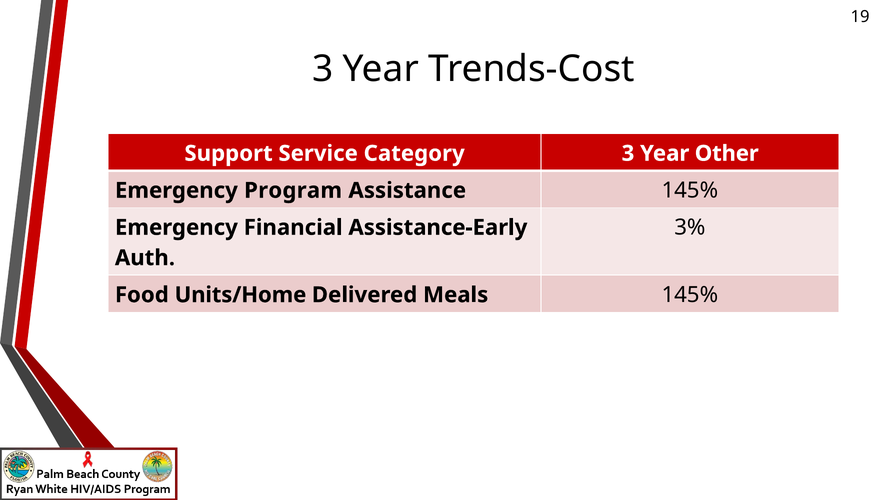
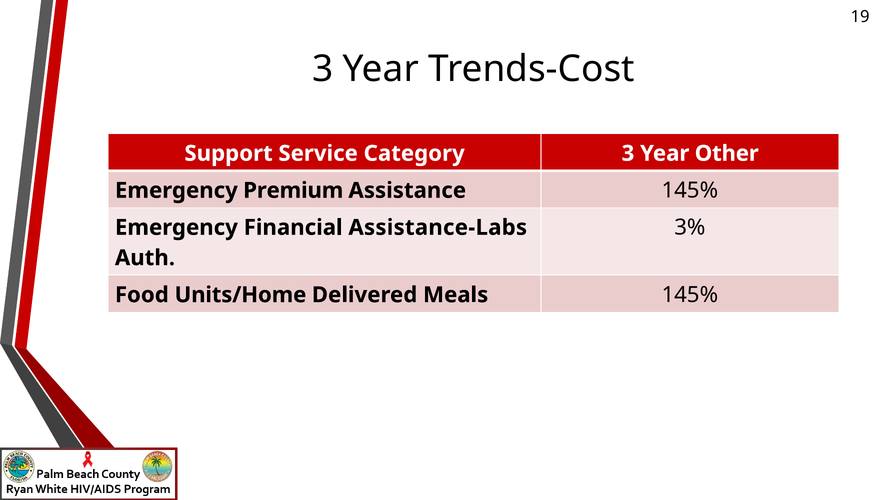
Program: Program -> Premium (293, 191)
Assistance-Early: Assistance-Early -> Assistance-Labs (438, 228)
